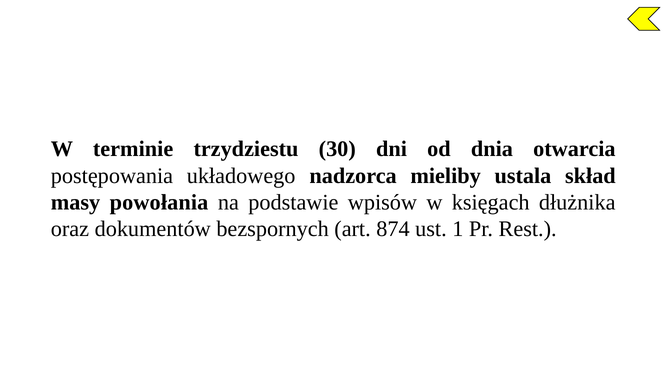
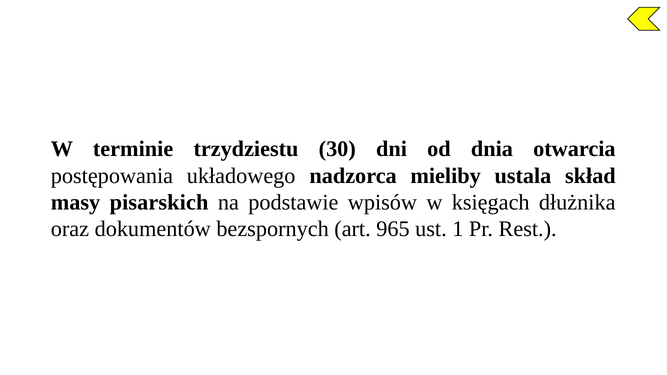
powołania: powołania -> pisarskich (159, 202)
874: 874 -> 965 (393, 229)
